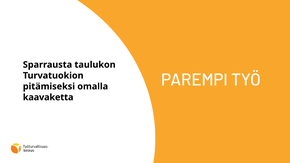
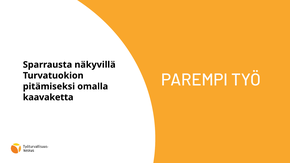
taulukon: taulukon -> näkyvillä (95, 65)
